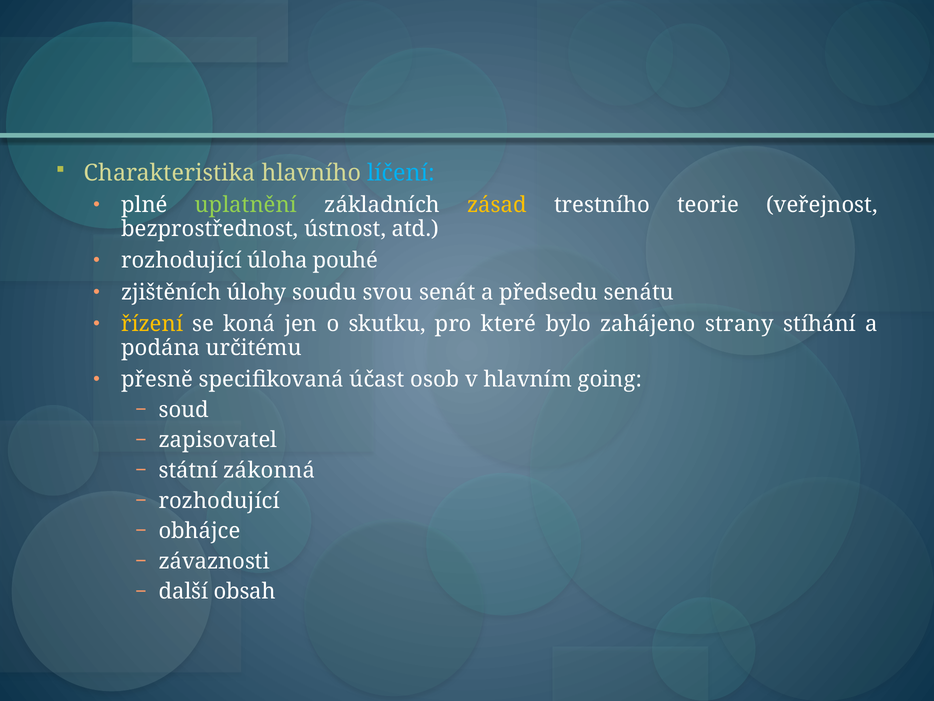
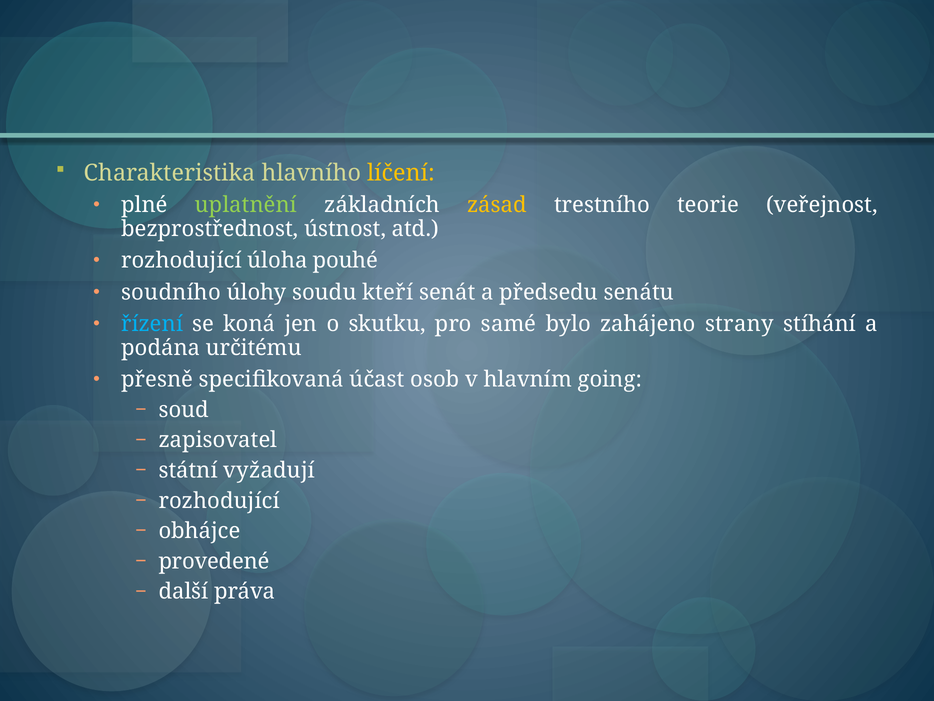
líčení colour: light blue -> yellow (401, 173)
zjištěních: zjištěních -> soudního (171, 292)
svou: svou -> kteří (388, 292)
řízení colour: yellow -> light blue (152, 324)
které: které -> samé (509, 324)
zákonná: zákonná -> vyžadují (269, 470)
závaznosti: závaznosti -> provedené (214, 561)
obsah: obsah -> práva (245, 591)
